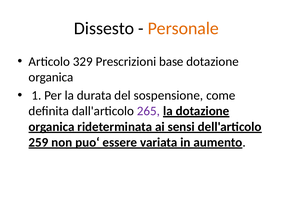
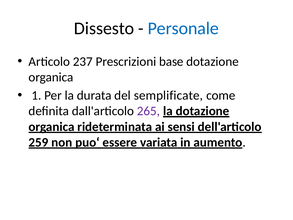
Personale colour: orange -> blue (183, 28)
329: 329 -> 237 (83, 61)
sospensione: sospensione -> semplificate (168, 95)
